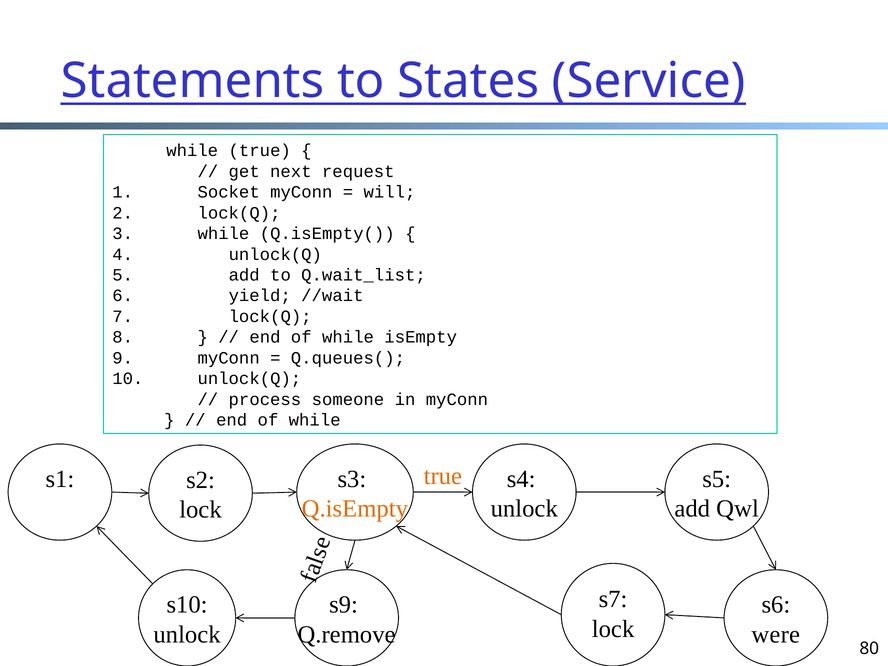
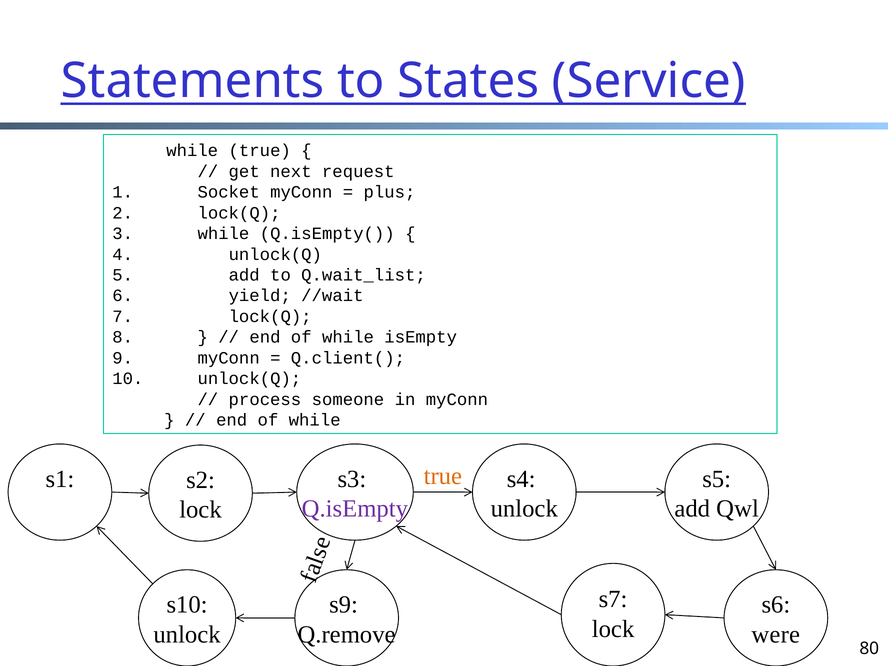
will: will -> plus (390, 192)
Q.queues(: Q.queues( -> Q.client( (348, 358)
Q.isEmpty colour: orange -> purple (355, 509)
